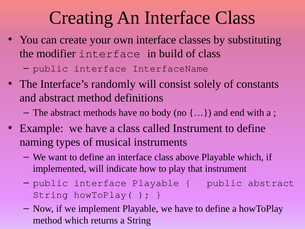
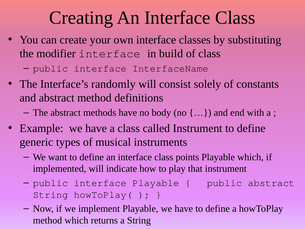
naming: naming -> generic (36, 142)
above: above -> points (187, 157)
